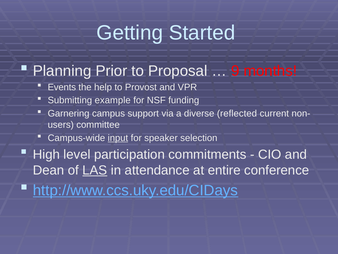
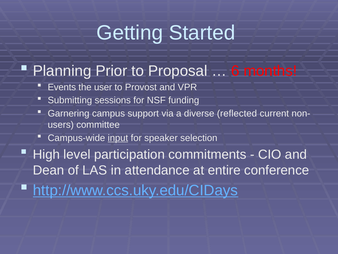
9: 9 -> 6 (235, 71)
help: help -> user (103, 87)
example: example -> sessions (113, 100)
LAS underline: present -> none (95, 170)
